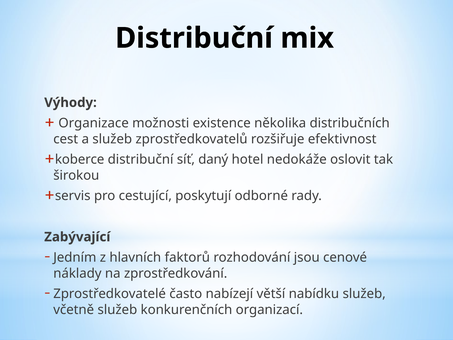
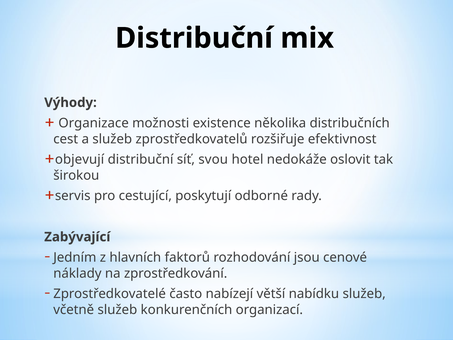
koberce: koberce -> objevují (80, 159)
daný: daný -> svou (213, 159)
